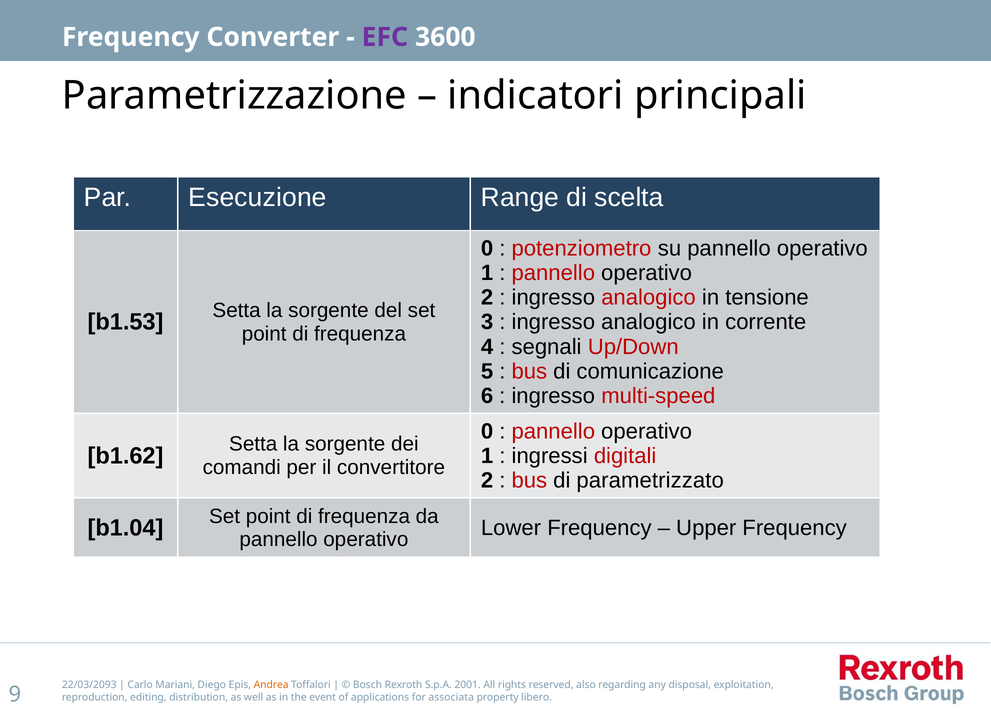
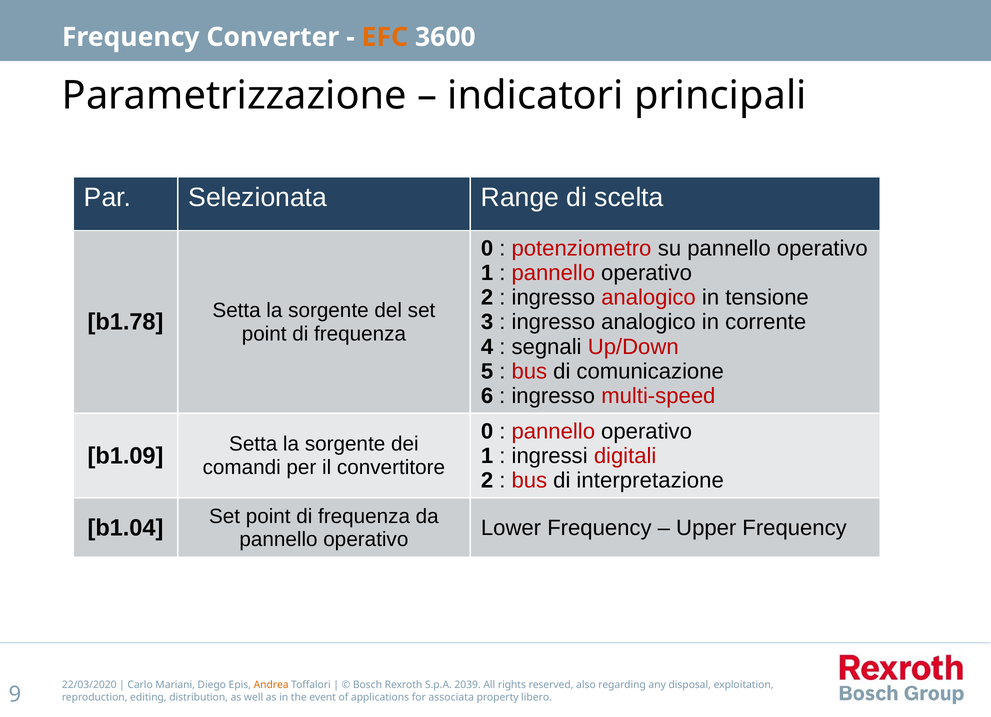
EFC colour: purple -> orange (385, 37)
Esecuzione: Esecuzione -> Selezionata (258, 197)
b1.53: b1.53 -> b1.78 (126, 322)
b1.62: b1.62 -> b1.09 (126, 456)
parametrizzato: parametrizzato -> interpretazione (650, 480)
22/03/2093: 22/03/2093 -> 22/03/2020 (89, 685)
2001: 2001 -> 2039 (468, 685)
